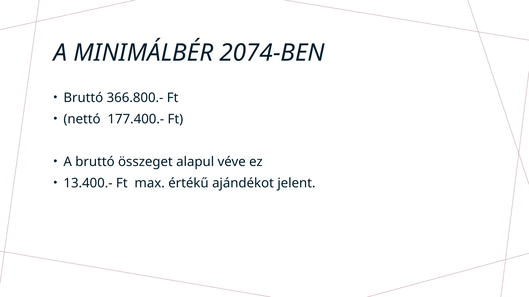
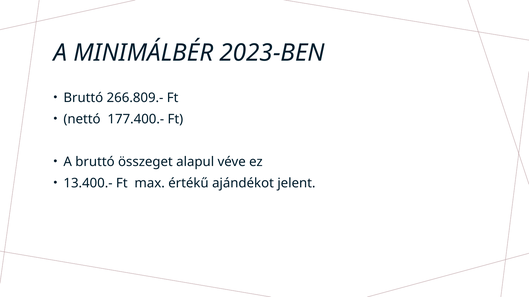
2074-BEN: 2074-BEN -> 2023-BEN (272, 53)
366.800.-: 366.800.- -> 266.809.- (135, 98)
